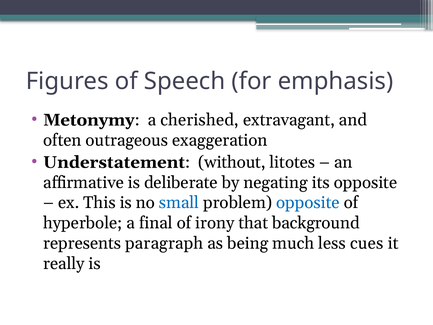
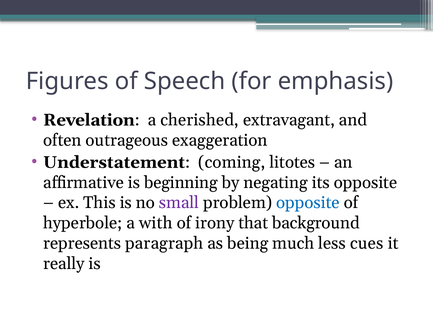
Metonymy: Metonymy -> Revelation (89, 120)
without: without -> coming (232, 162)
deliberate: deliberate -> beginning (181, 182)
small colour: blue -> purple (179, 203)
final: final -> with (156, 223)
